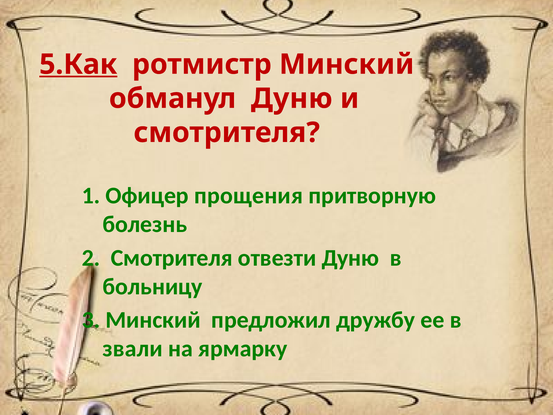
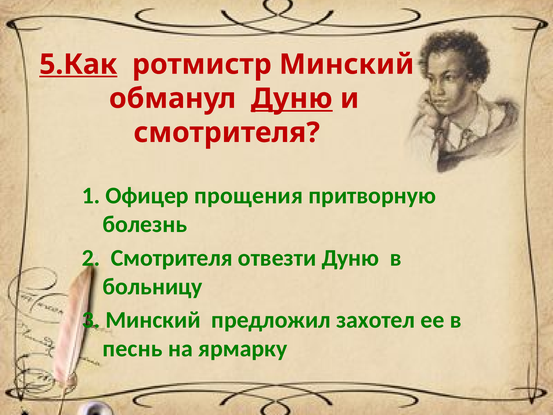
Дуню underline: none -> present (292, 98)
дружбу: дружбу -> захотел (376, 320)
звали: звали -> песнь (133, 348)
